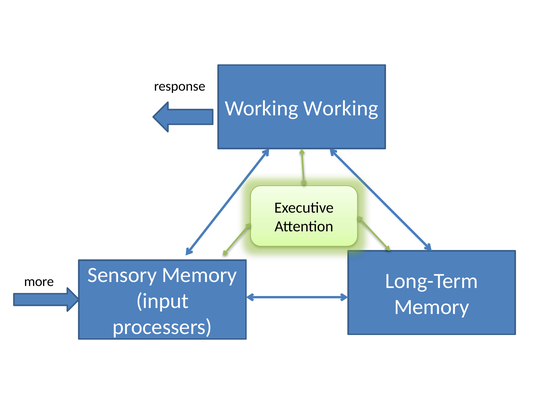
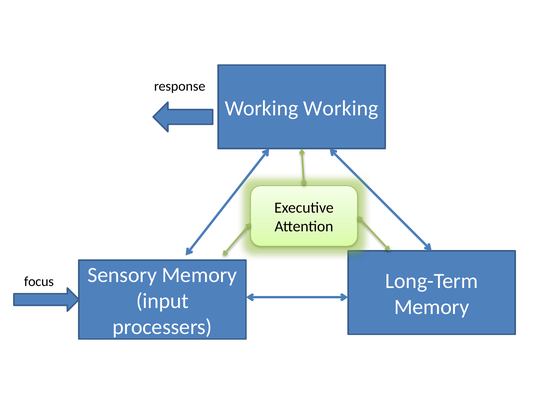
more: more -> focus (39, 281)
